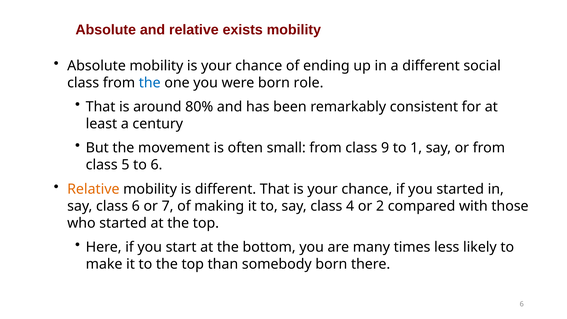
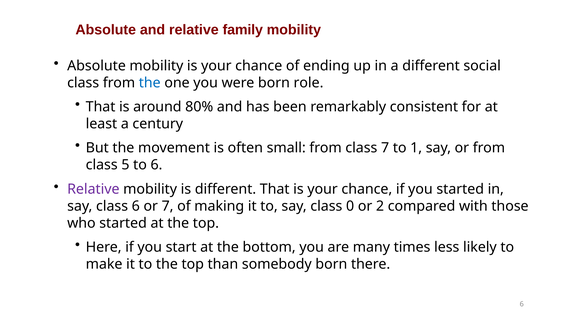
exists: exists -> family (243, 30)
class 9: 9 -> 7 (385, 148)
Relative colour: orange -> purple (93, 189)
4: 4 -> 0 (350, 206)
